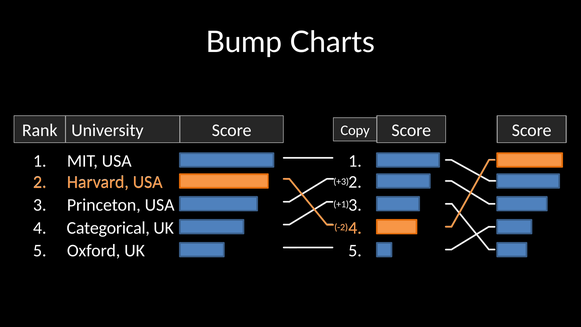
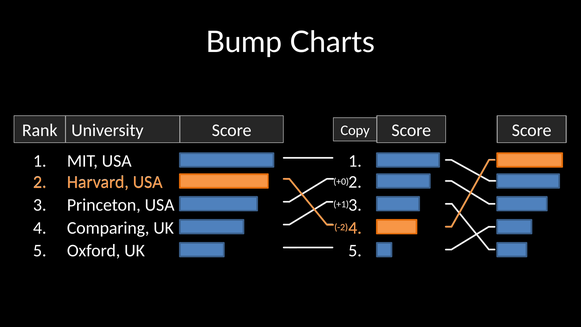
+3: +3 -> +0 (341, 182)
Categorical: Categorical -> Comparing (108, 228)
